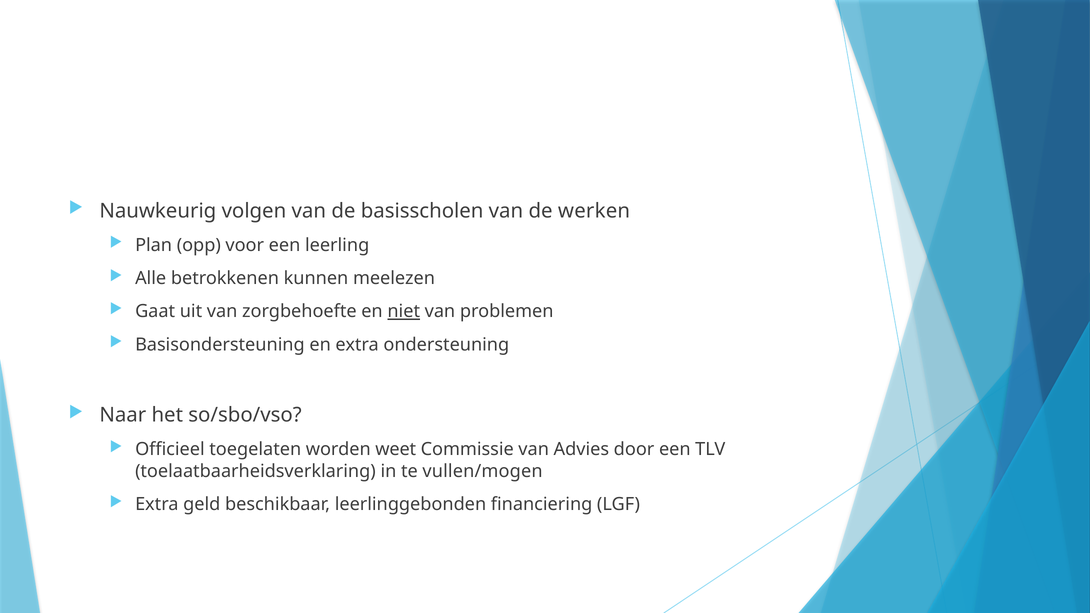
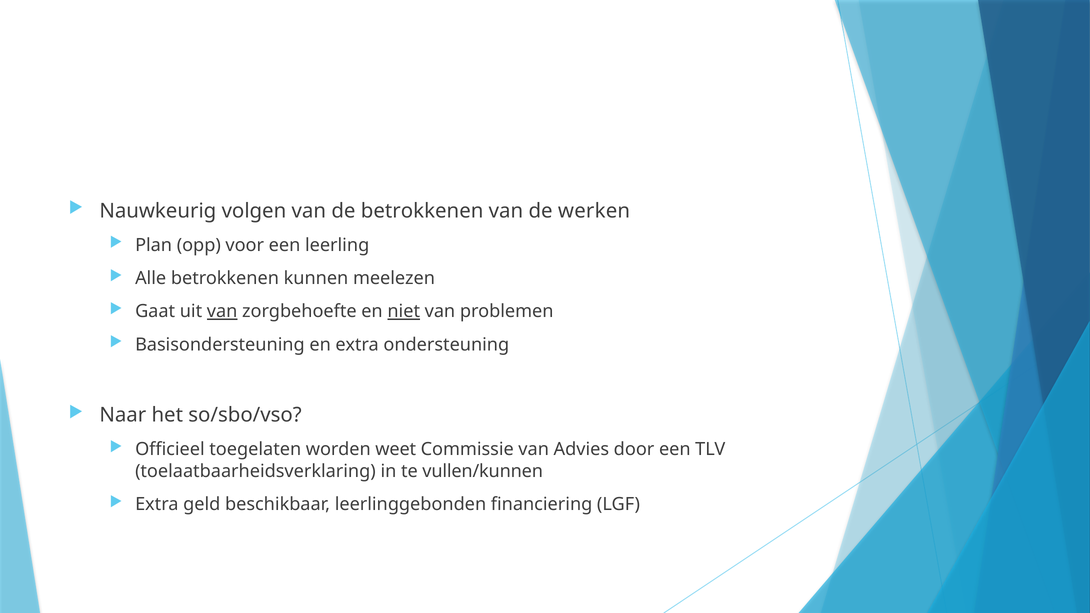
de basisscholen: basisscholen -> betrokkenen (422, 211)
van underline: none -> present (222, 312)
vullen/mogen: vullen/mogen -> vullen/kunnen (483, 471)
